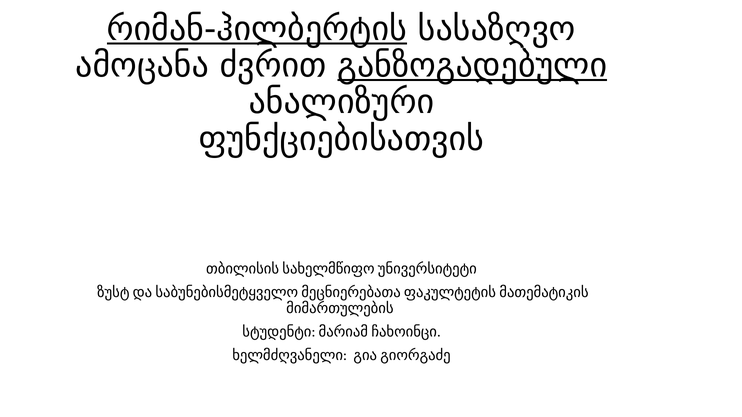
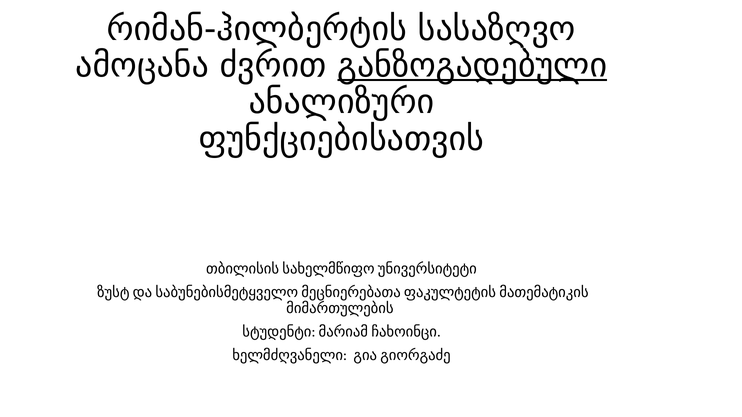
რიმან-ჰილბერტის underline: present -> none (257, 29)
